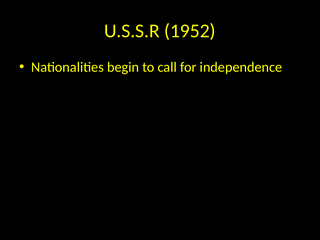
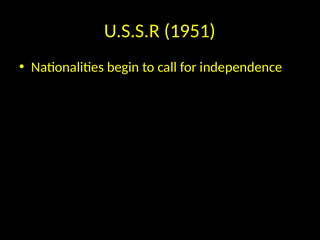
1952: 1952 -> 1951 (190, 31)
